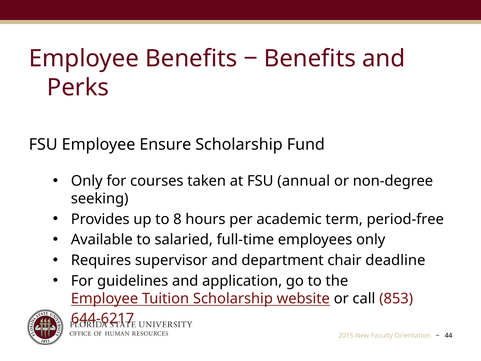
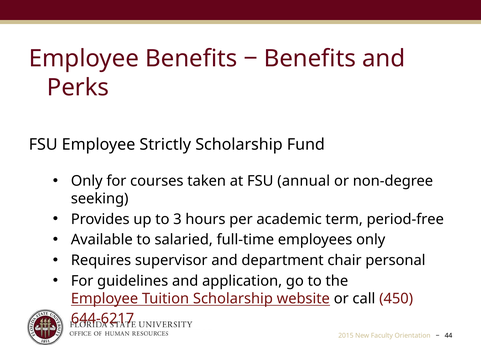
Ensure: Ensure -> Strictly (165, 145)
8: 8 -> 3 (177, 219)
deadline: deadline -> personal (395, 260)
853: 853 -> 450 (396, 298)
